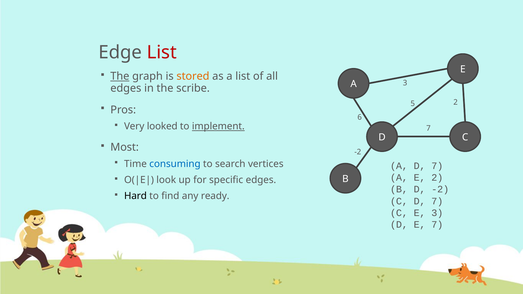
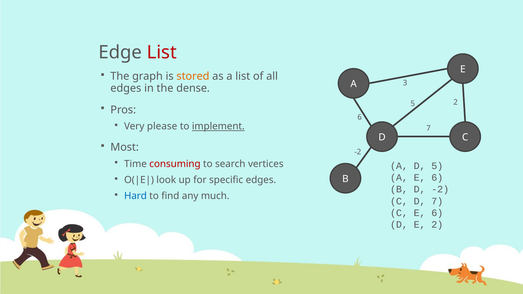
The underline: present -> none (120, 76)
scribe: scribe -> dense (193, 88)
looked: looked -> please (162, 126)
consuming colour: blue -> red (175, 164)
A D 7: 7 -> 5 (437, 166)
A E 2: 2 -> 6 (437, 178)
Hard colour: black -> blue (135, 196)
ready: ready -> much (215, 196)
C E 3: 3 -> 6 (437, 213)
E 7: 7 -> 2 (437, 225)
